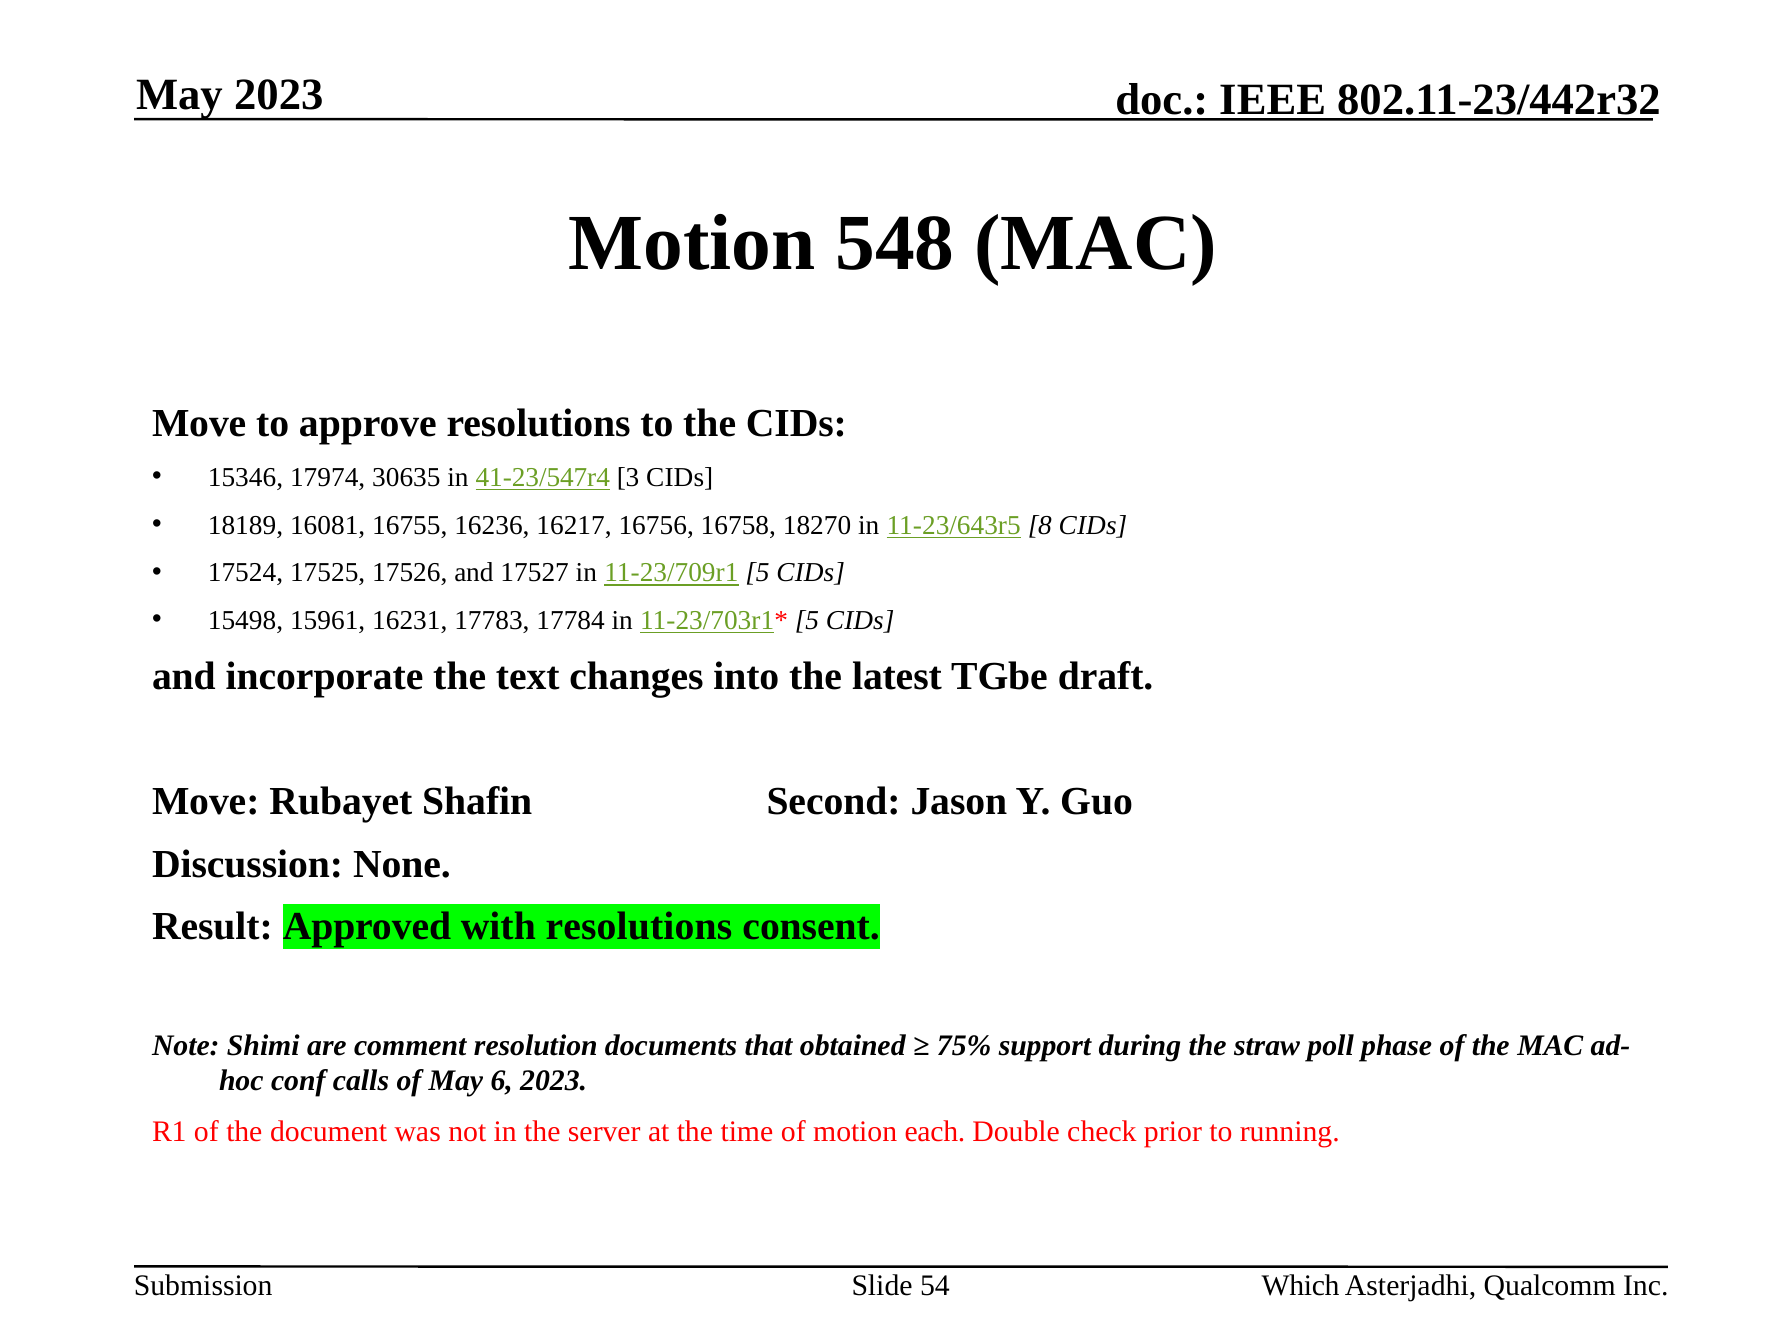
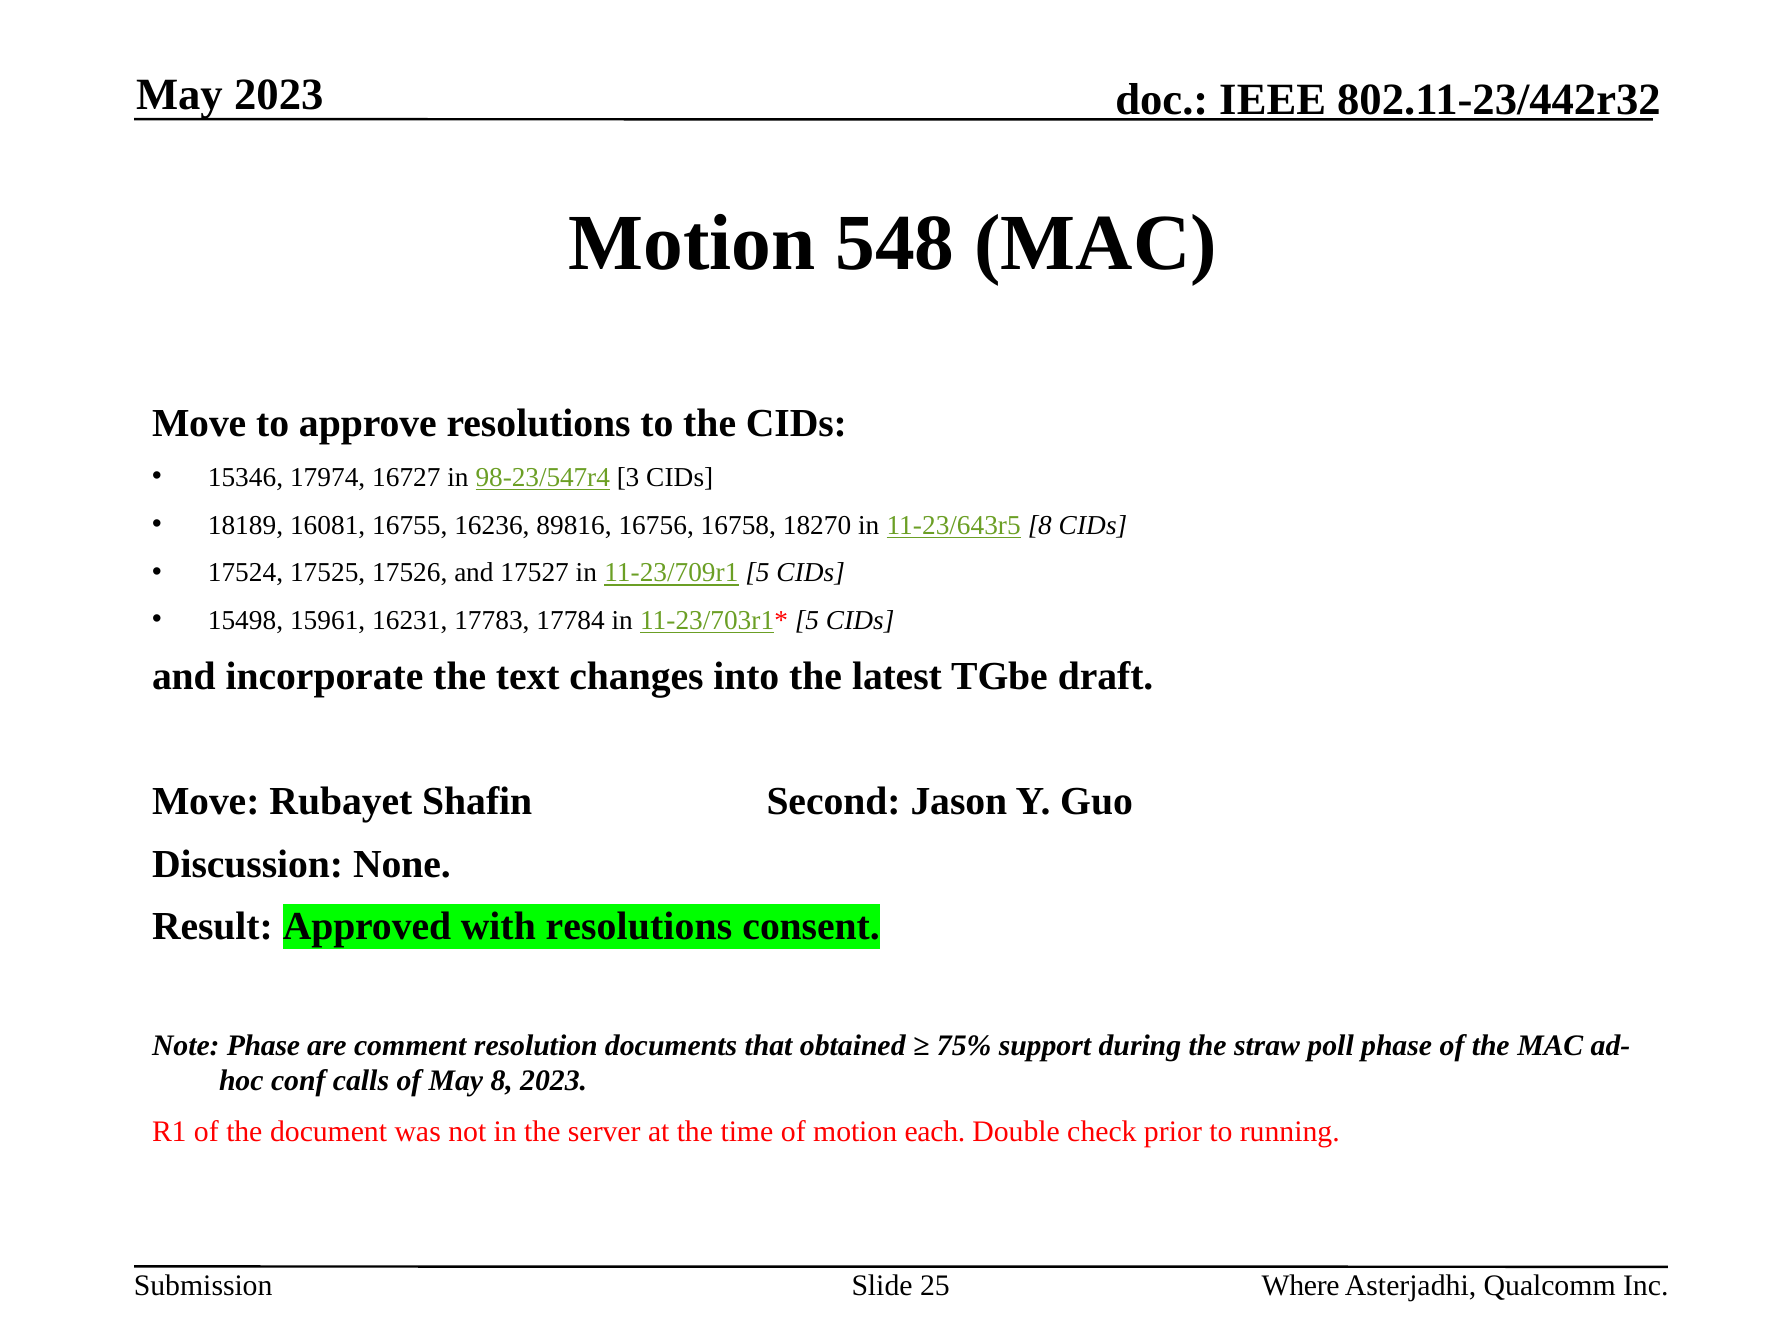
30635: 30635 -> 16727 (406, 477)
41-23/547r4: 41-23/547r4 -> 98-23/547r4 (543, 477)
16217: 16217 -> 89816 (574, 525)
Note Shimi: Shimi -> Phase (263, 1045)
May 6: 6 -> 8 (502, 1080)
54: 54 -> 25 (935, 1285)
Which: Which -> Where (1301, 1285)
